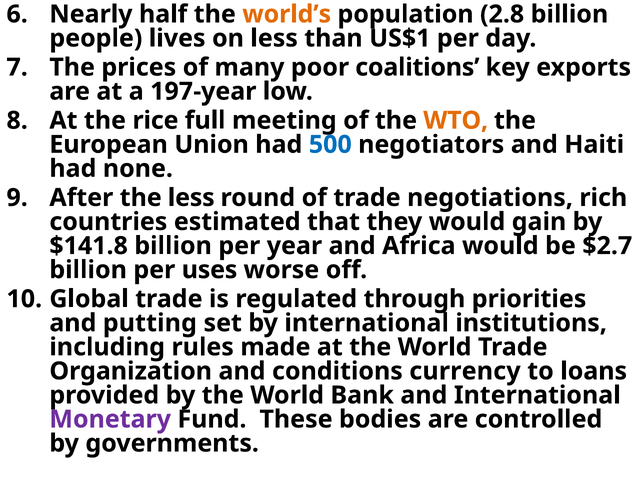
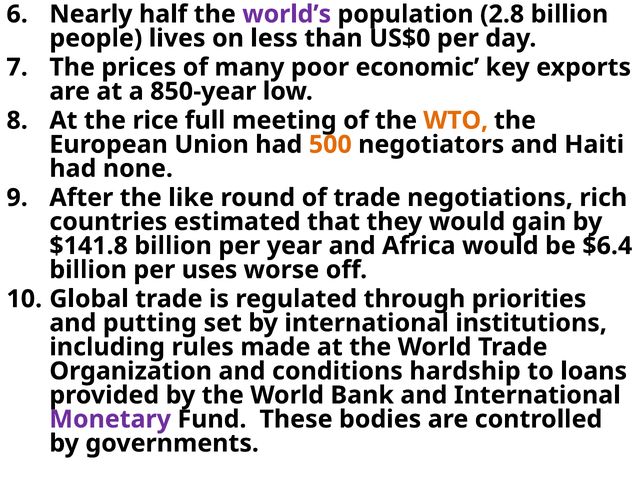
world’s colour: orange -> purple (287, 14)
US$1: US$1 -> US$0 (400, 38)
coalitions: coalitions -> economic (417, 67)
197-year: 197-year -> 850-year (203, 91)
500 colour: blue -> orange (330, 145)
the less: less -> like (191, 198)
$2.7: $2.7 -> $6.4 (607, 246)
currency: currency -> hardship (465, 371)
